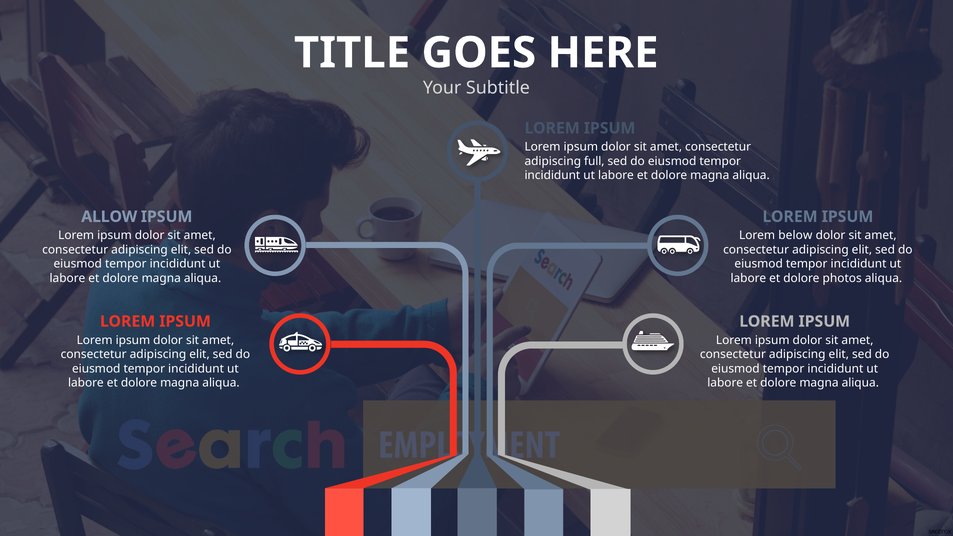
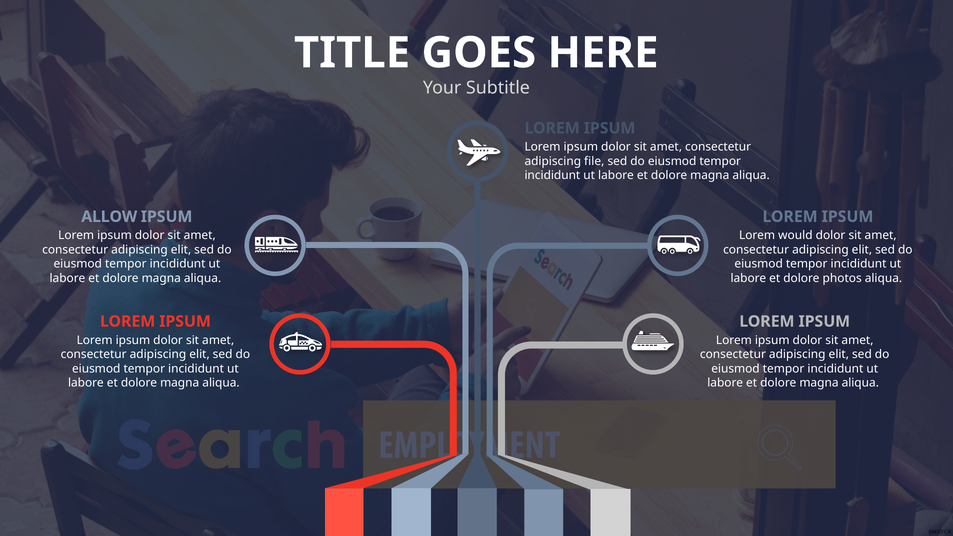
full: full -> file (594, 161)
below: below -> would (795, 235)
